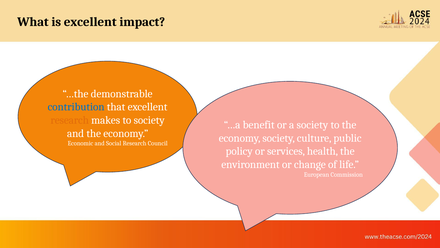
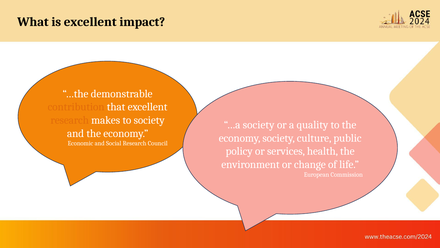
contribution colour: blue -> orange (76, 107)
…a benefit: benefit -> society (259, 125)
a society: society -> quality (312, 125)
